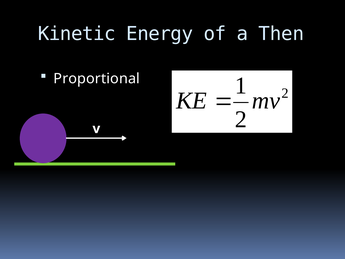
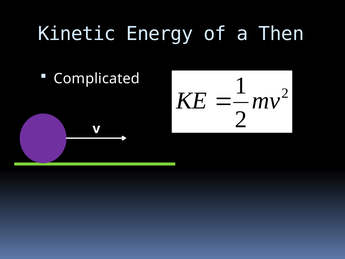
Proportional: Proportional -> Complicated (97, 79)
